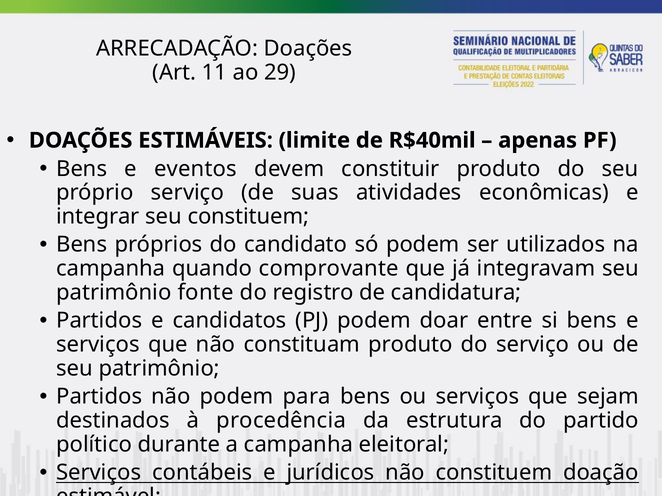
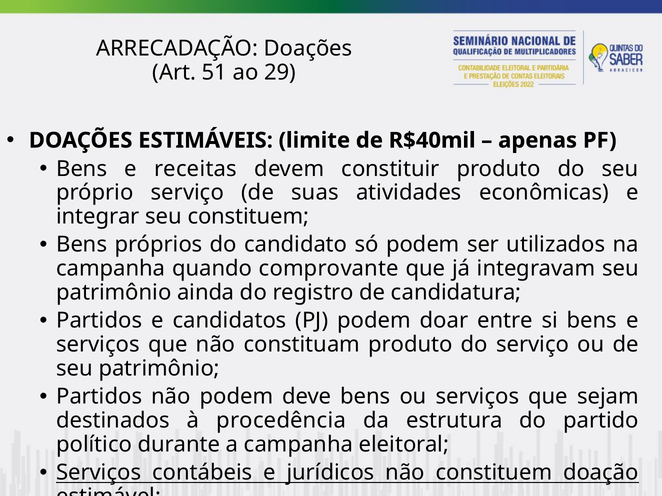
11: 11 -> 51 (214, 73)
eventos: eventos -> receitas (195, 169)
fonte: fonte -> ainda (206, 293)
para: para -> deve (307, 397)
